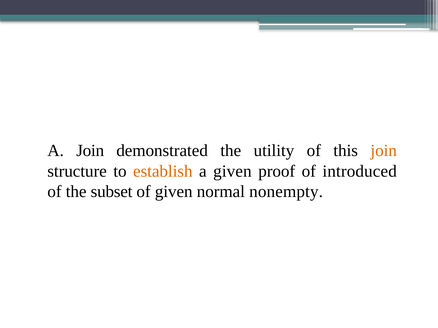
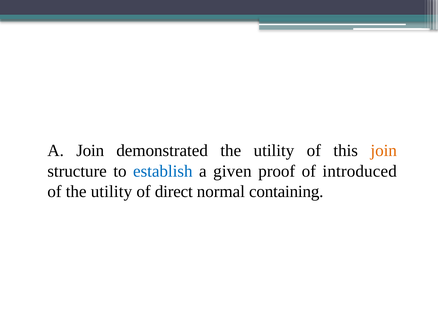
establish colour: orange -> blue (163, 171)
of the subset: subset -> utility (111, 192)
of given: given -> direct (174, 192)
nonempty: nonempty -> containing (286, 192)
